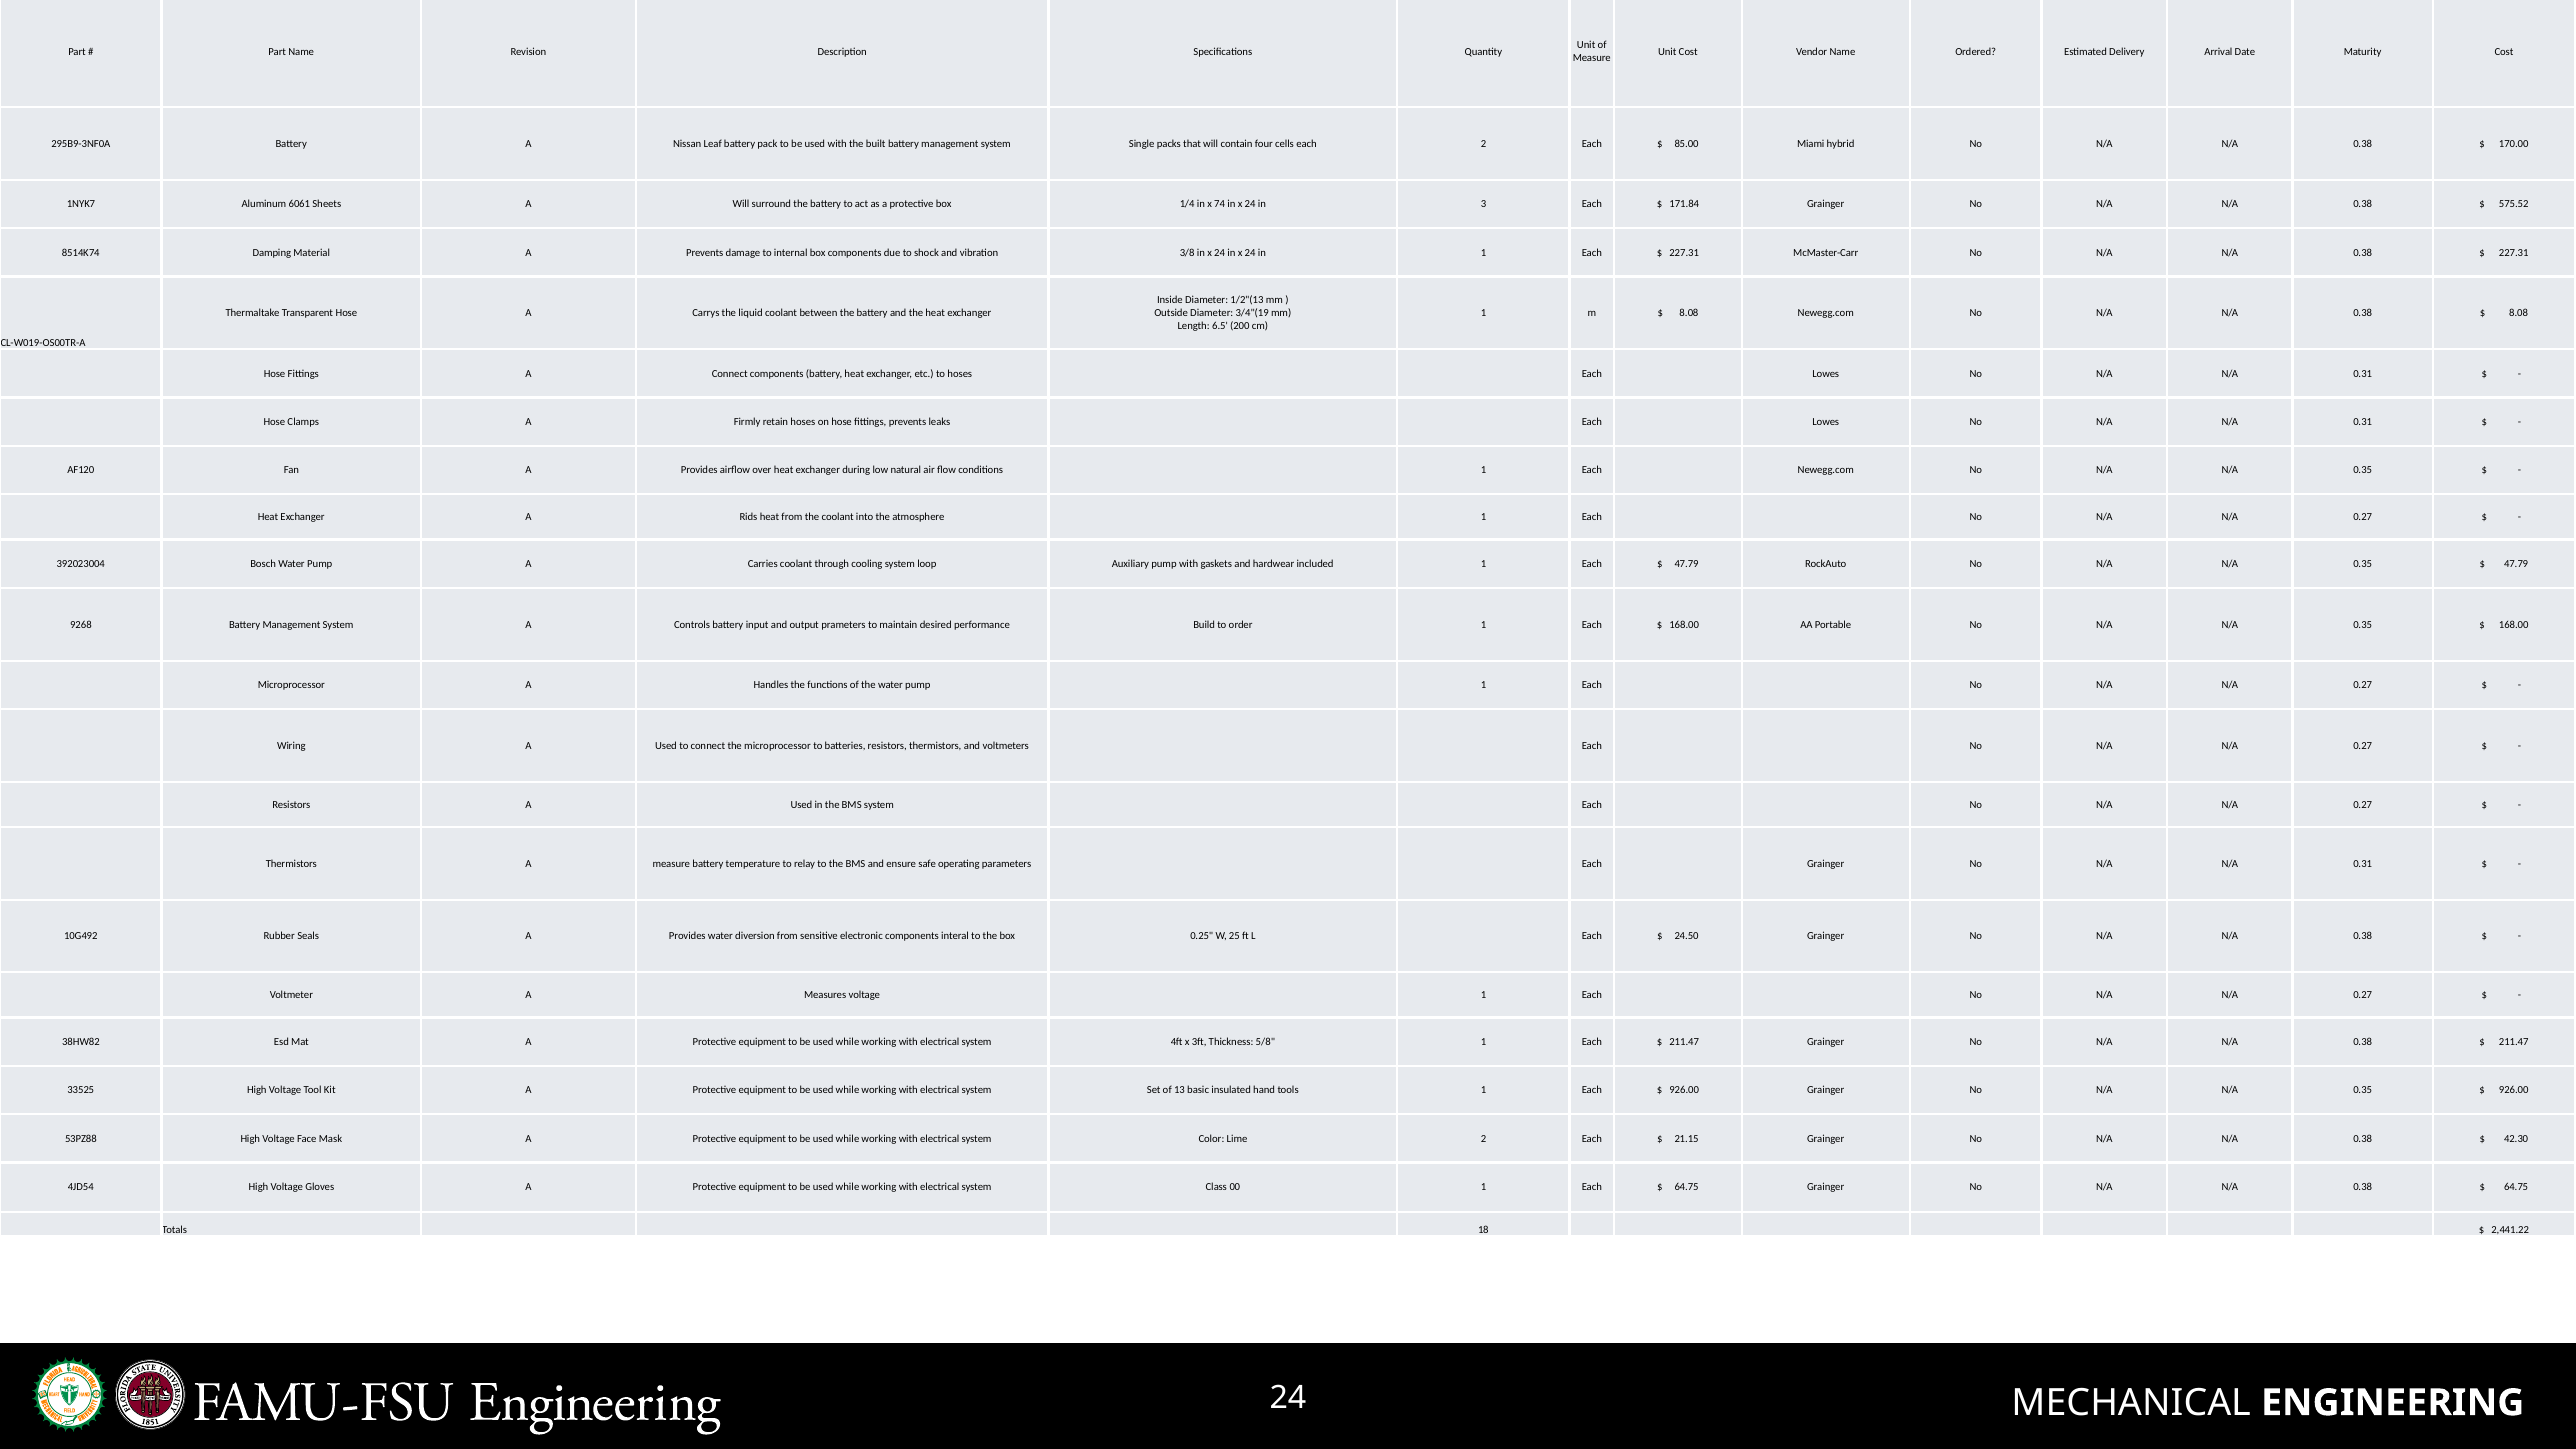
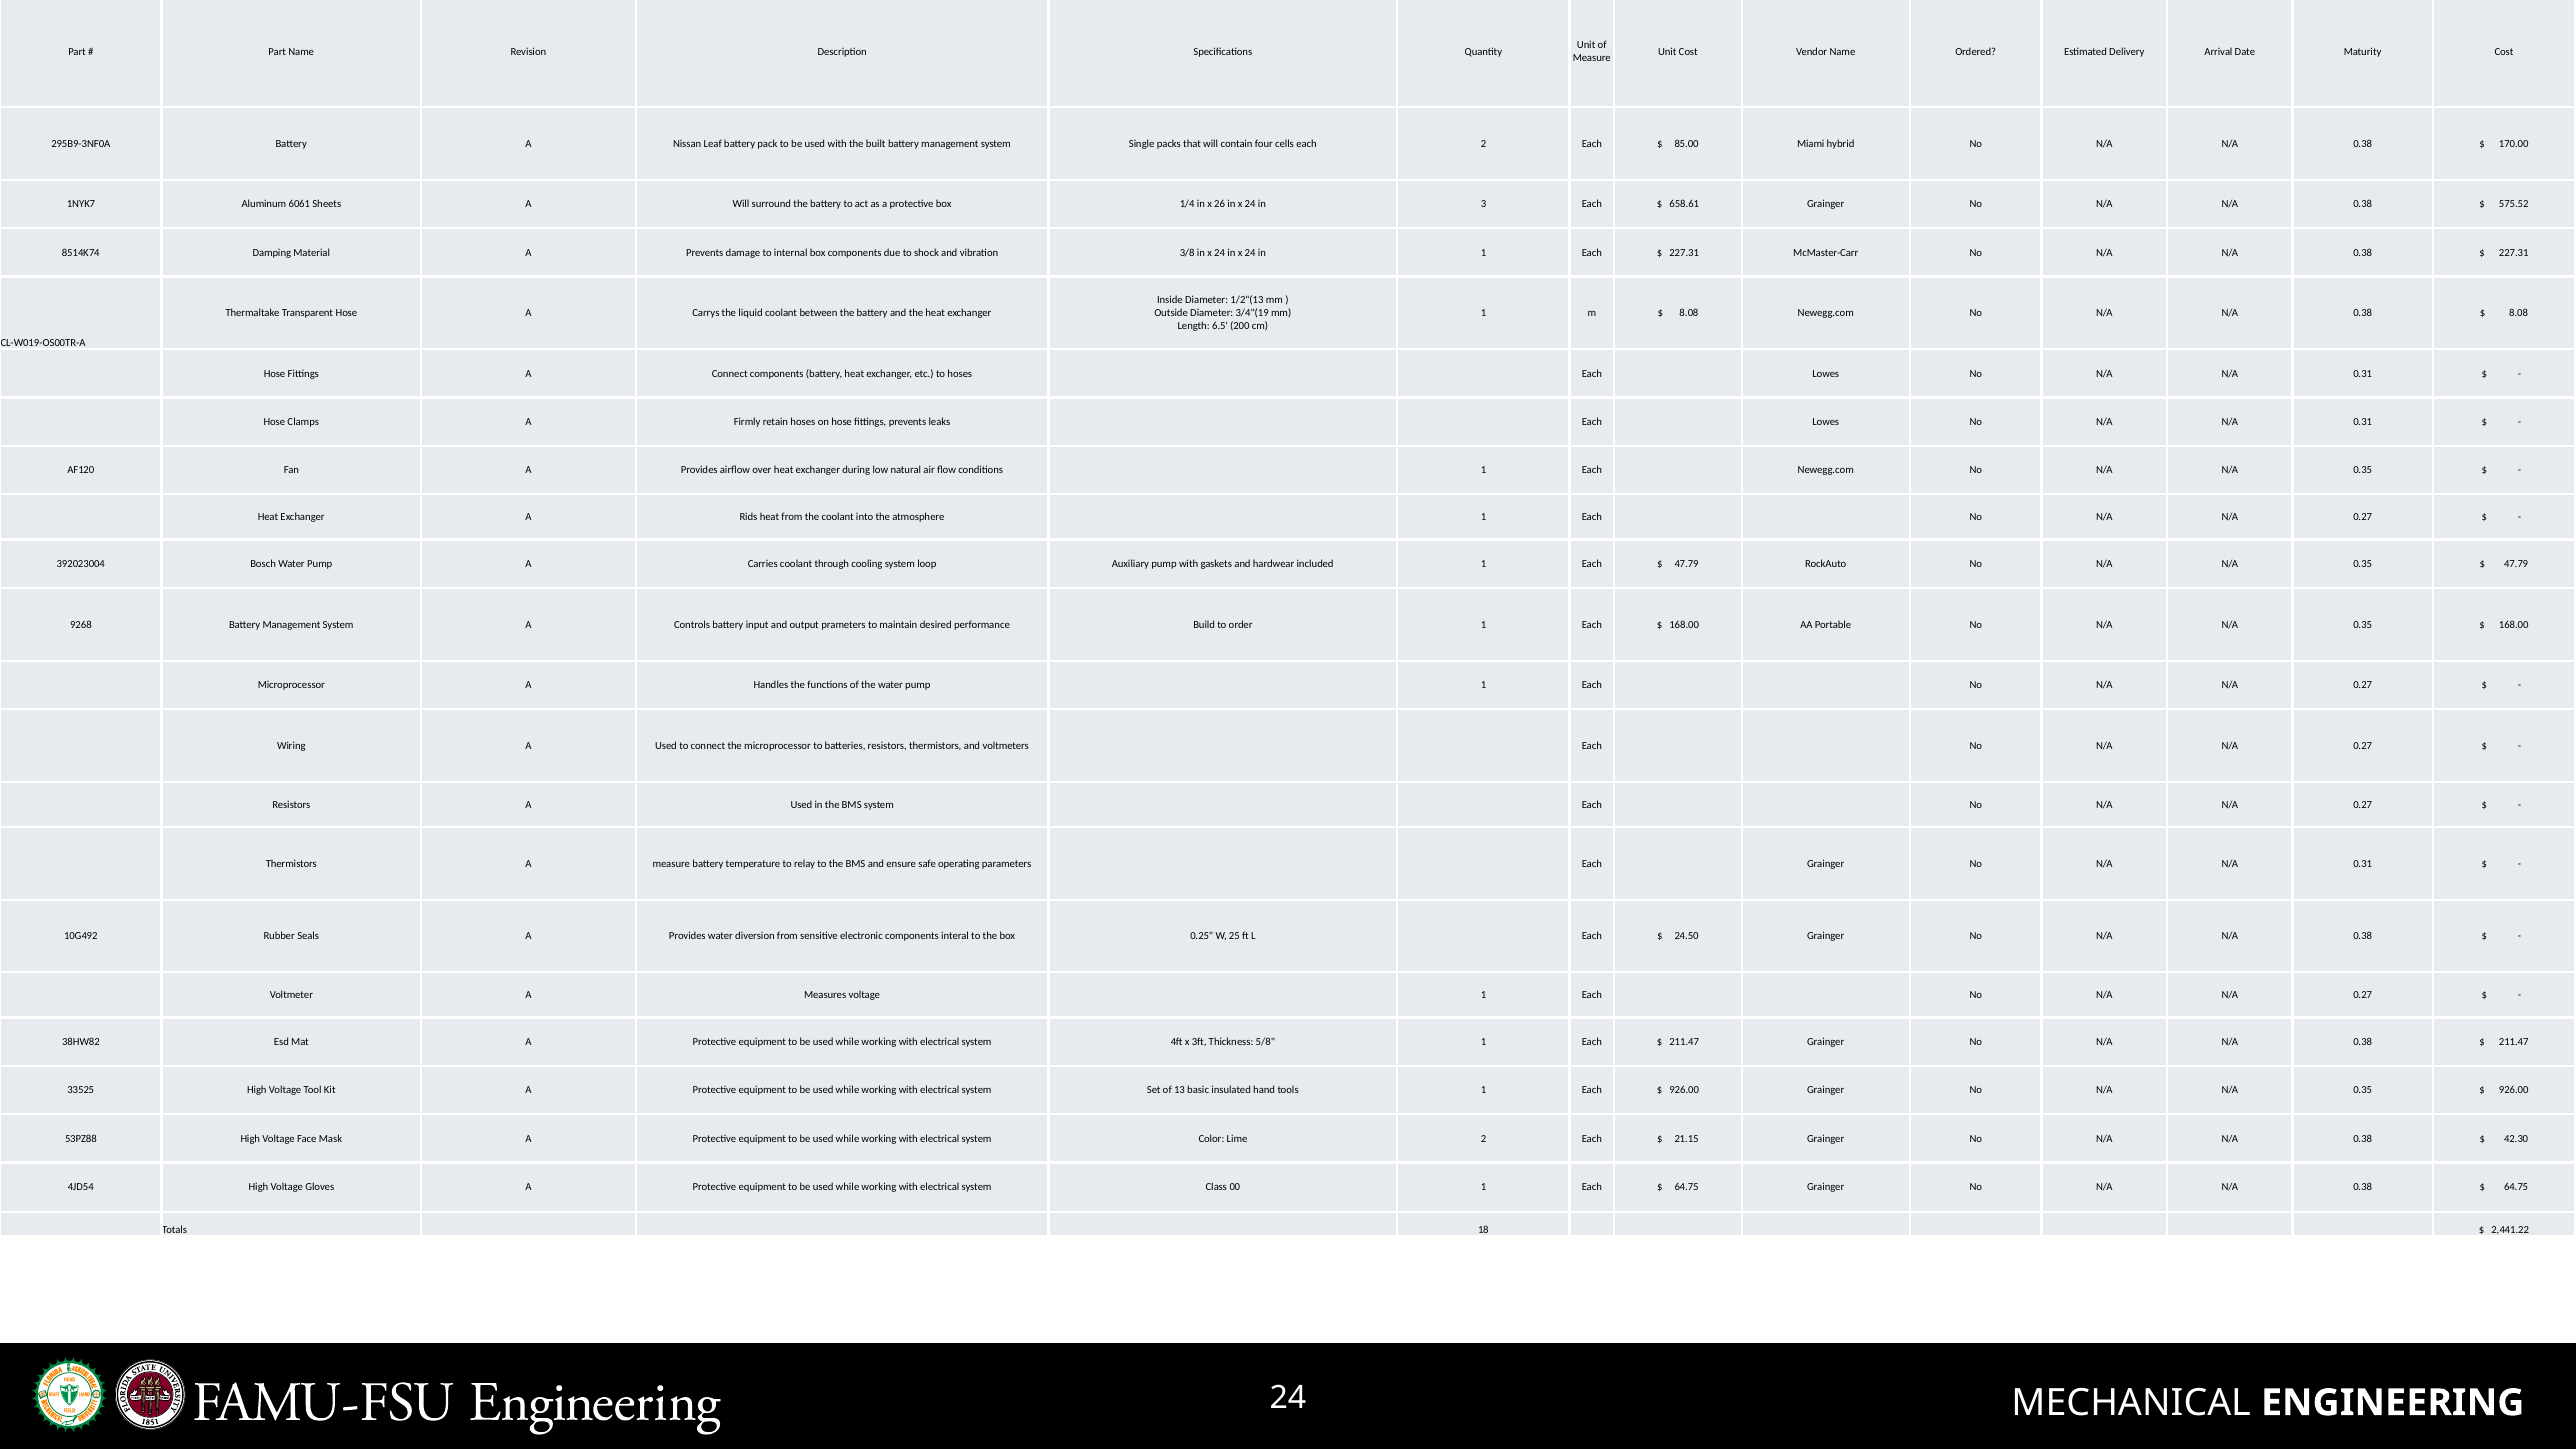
74: 74 -> 26 (1220, 204)
171.84: 171.84 -> 658.61 (1684, 204)
